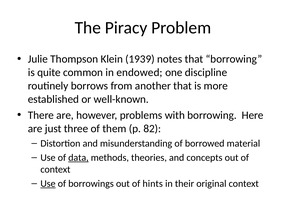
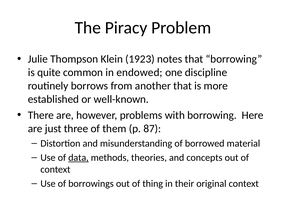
1939: 1939 -> 1923 (140, 59)
82: 82 -> 87 (152, 128)
Use underline: present -> none (48, 183)
hints: hints -> thing (153, 183)
